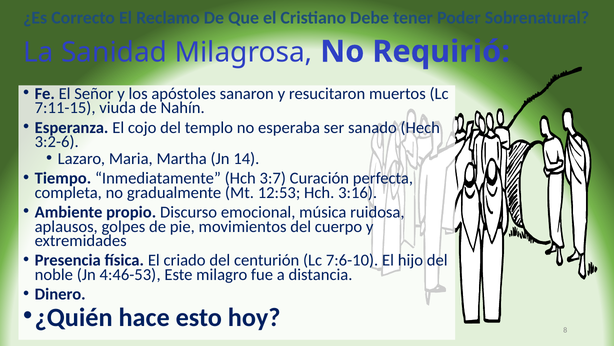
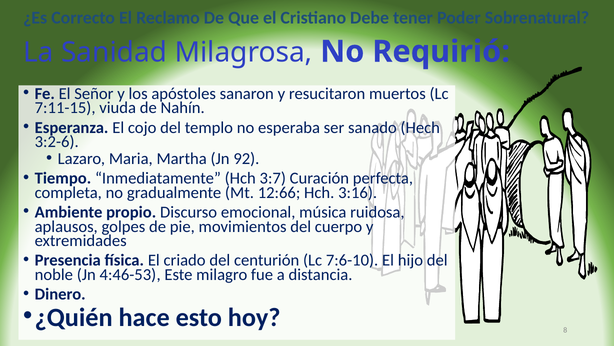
14: 14 -> 92 (246, 159)
12:53: 12:53 -> 12:66 (279, 192)
